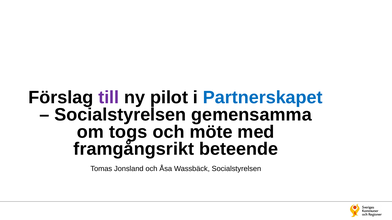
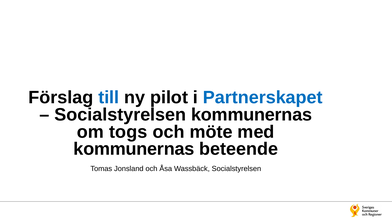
till colour: purple -> blue (109, 98)
Socialstyrelsen gemensamma: gemensamma -> kommunernas (252, 115)
framgångsrikt: framgångsrikt -> kommunernas (134, 149)
